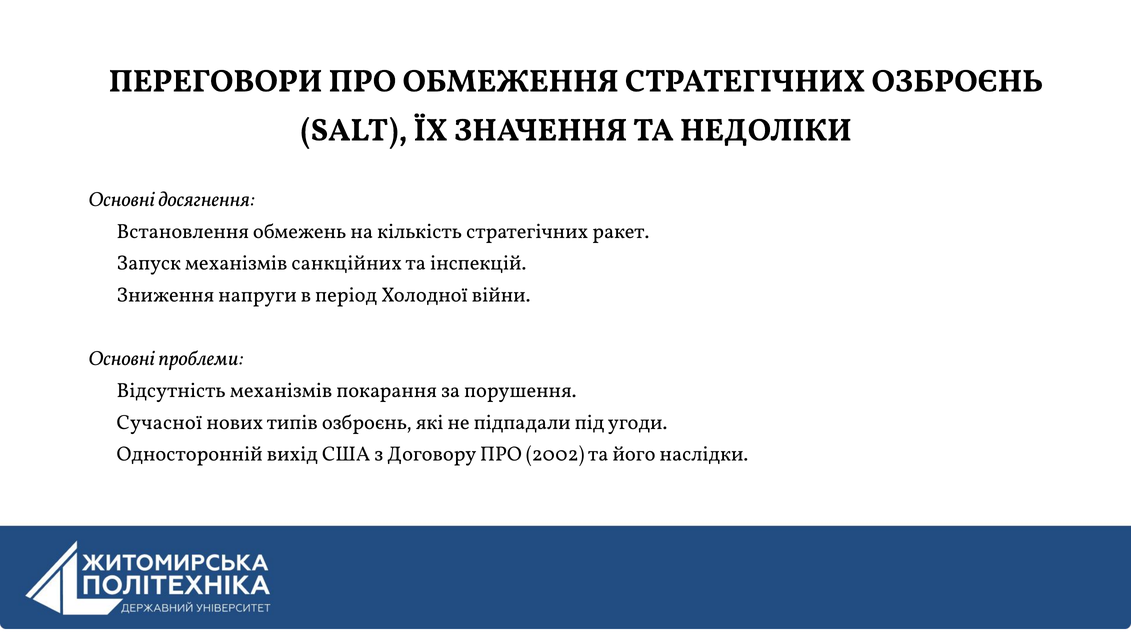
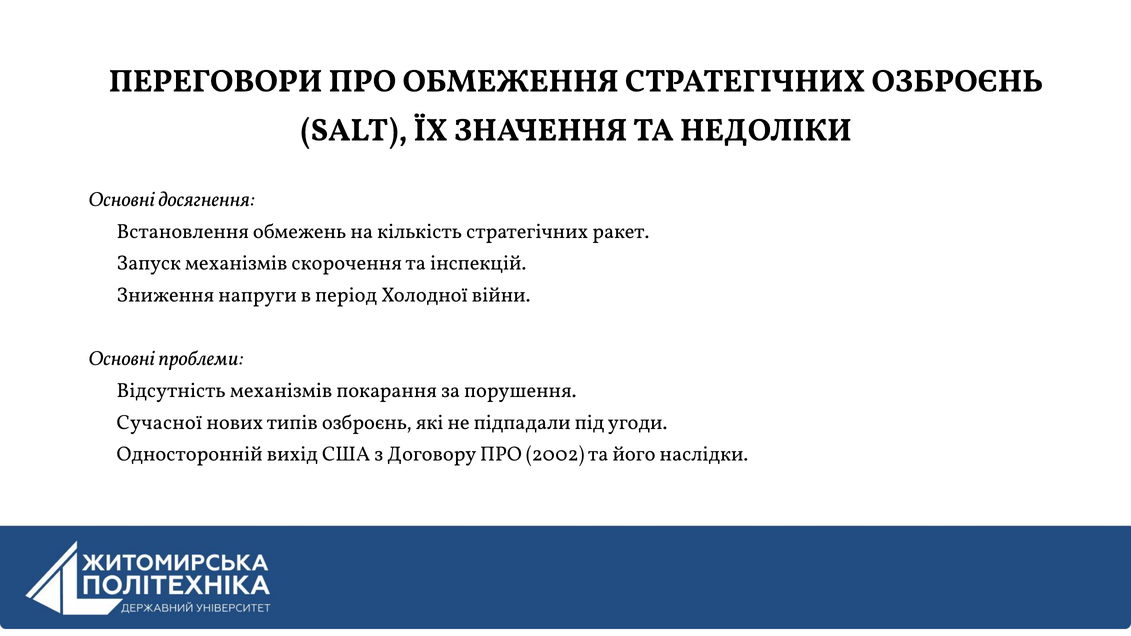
санкційних: санкційних -> скорочення (347, 263)
